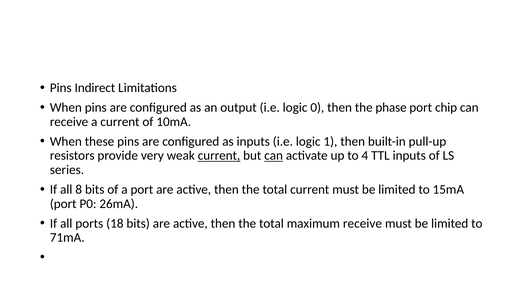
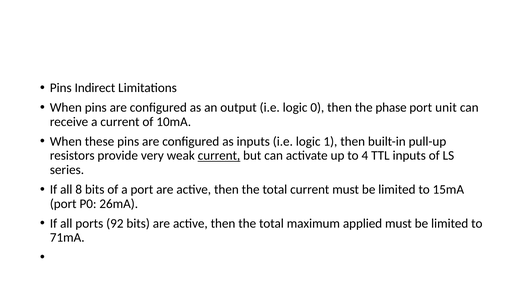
chip: chip -> unit (446, 107)
can underline: present -> none (274, 155)
18: 18 -> 92 (115, 223)
maximum receive: receive -> applied (363, 223)
